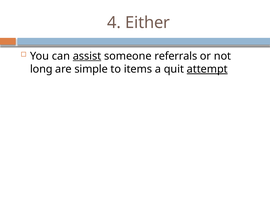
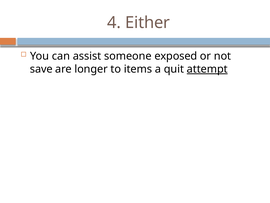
assist underline: present -> none (87, 56)
referrals: referrals -> exposed (176, 56)
long: long -> save (41, 69)
simple: simple -> longer (91, 69)
